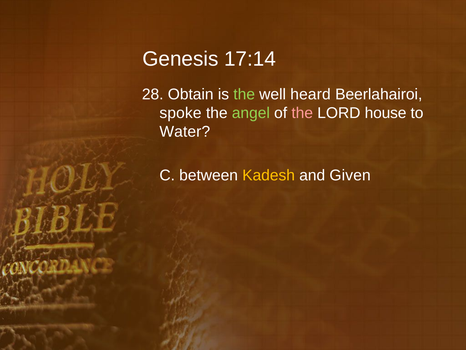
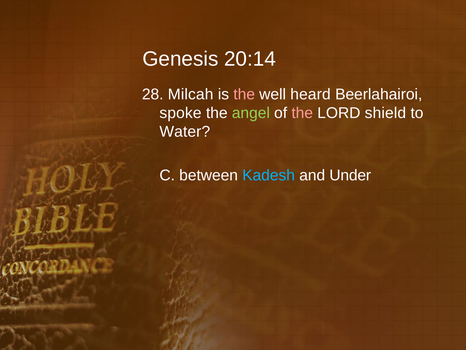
17:14: 17:14 -> 20:14 (250, 59)
Obtain: Obtain -> Milcah (191, 94)
the colour: light green -> pink (244, 94)
house: house -> shield (385, 113)
Kadesh colour: yellow -> light blue (269, 175)
Given: Given -> Under (350, 175)
